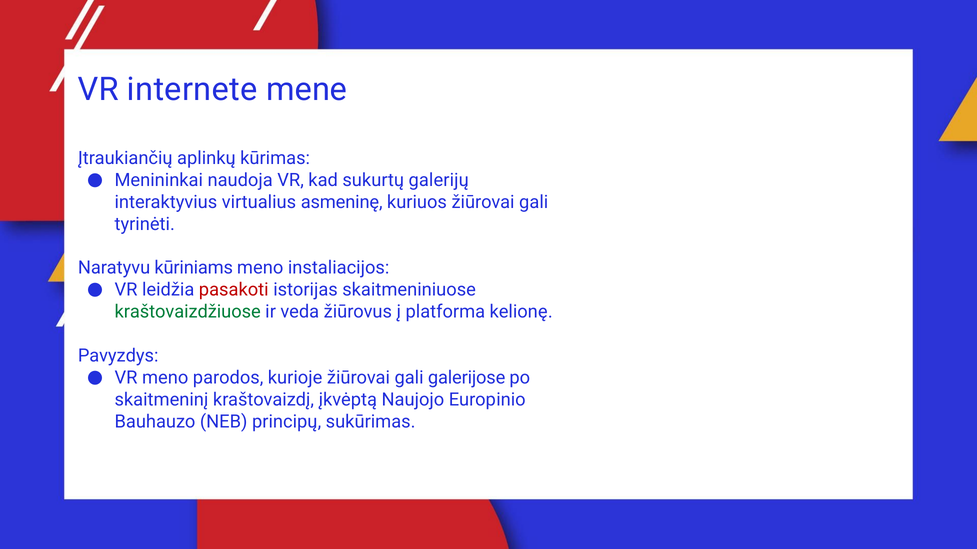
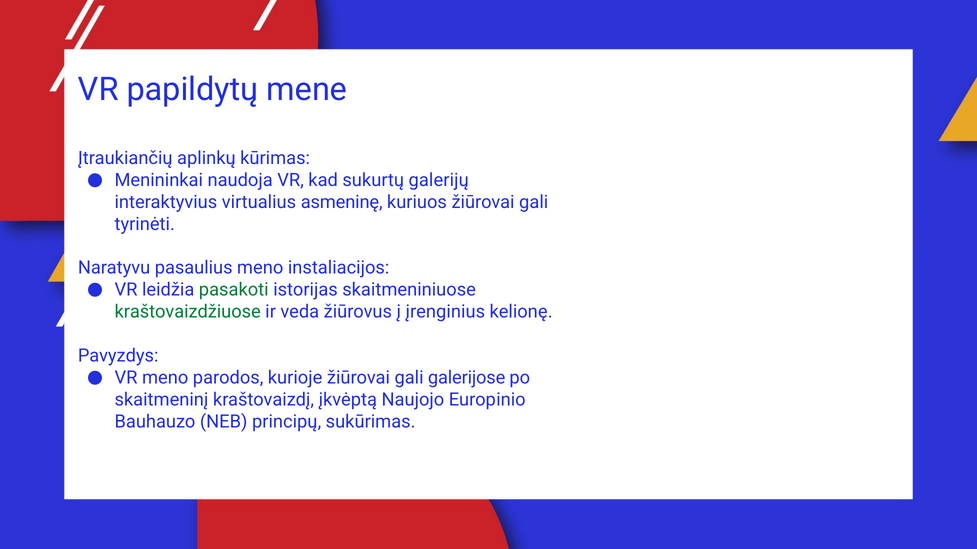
internete: internete -> papildytų (192, 90)
kūriniams: kūriniams -> pasaulius (194, 268)
pasakoti colour: red -> green (234, 290)
platforma: platforma -> įrenginius (445, 312)
